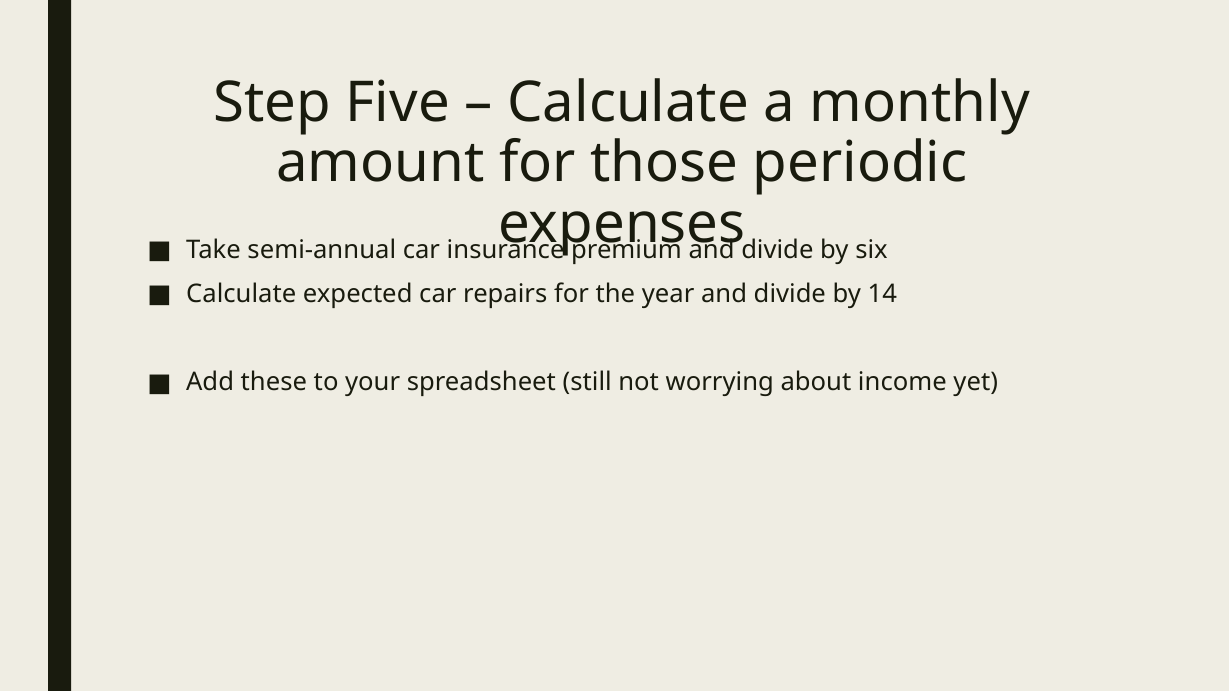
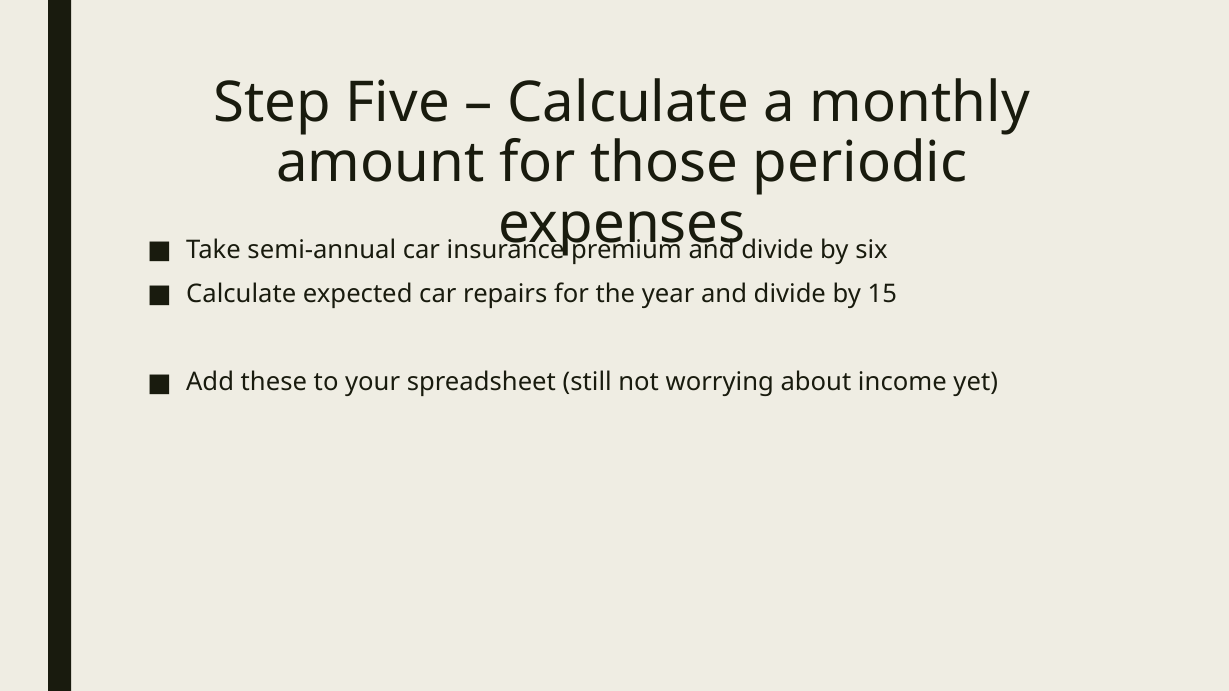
14: 14 -> 15 (882, 294)
